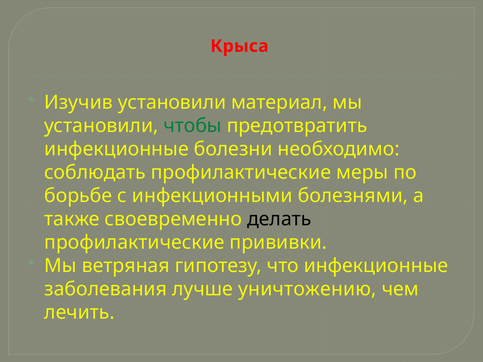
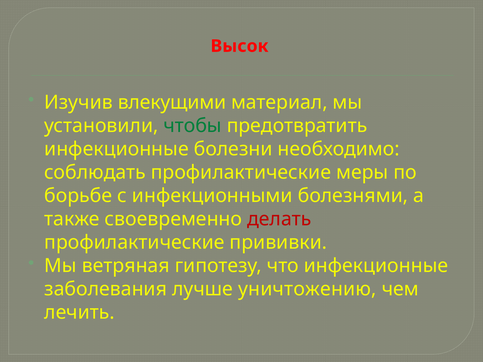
Крыса: Крыса -> Высок (240, 46)
Изучив установили: установили -> влекущими (172, 102)
делать colour: black -> red (279, 219)
